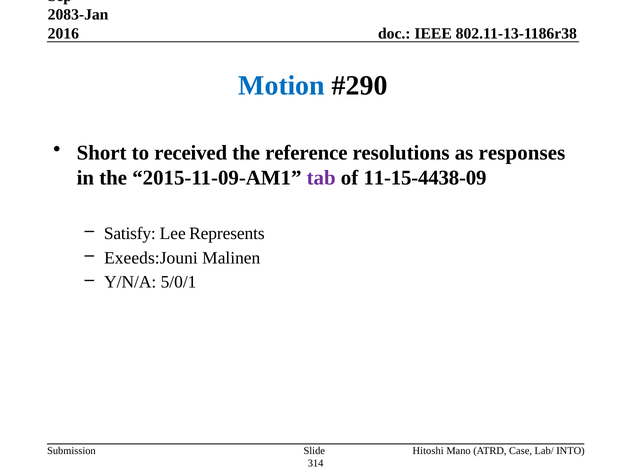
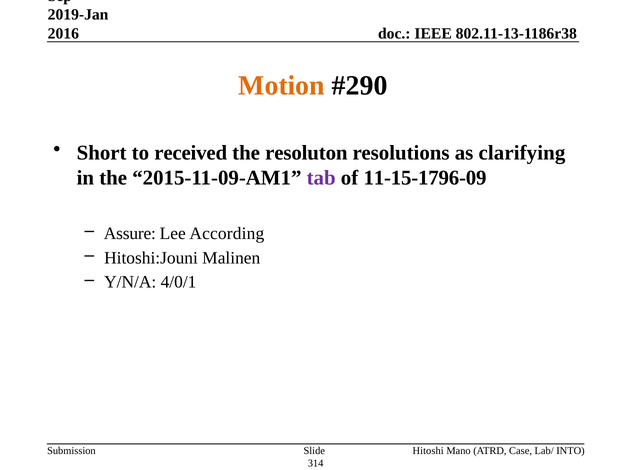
2083-Jan: 2083-Jan -> 2019-Jan (78, 15)
Motion colour: blue -> orange (282, 85)
reference: reference -> resoluton (306, 153)
responses: responses -> clarifying (522, 153)
11-15-4438-09: 11-15-4438-09 -> 11-15-1796-09 (425, 178)
Satisfy: Satisfy -> Assure (130, 233)
Represents: Represents -> According (227, 233)
Exeeds:Jouni: Exeeds:Jouni -> Hitoshi:Jouni (151, 258)
5/0/1: 5/0/1 -> 4/0/1 (179, 282)
